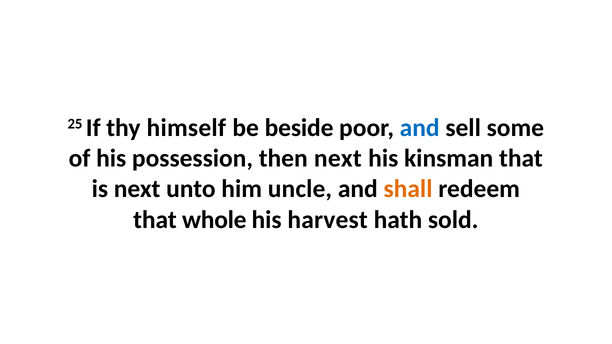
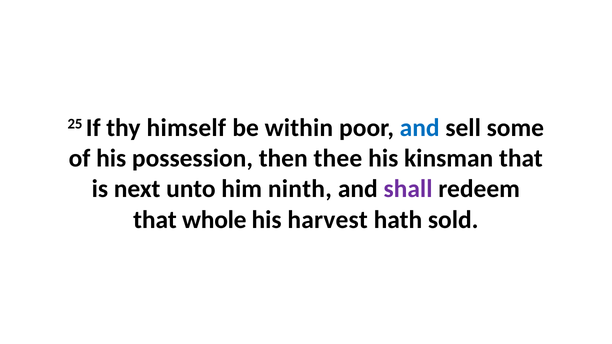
beside: beside -> within (299, 128)
then next: next -> thee (338, 159)
uncle: uncle -> ninth (300, 189)
shall colour: orange -> purple (408, 189)
